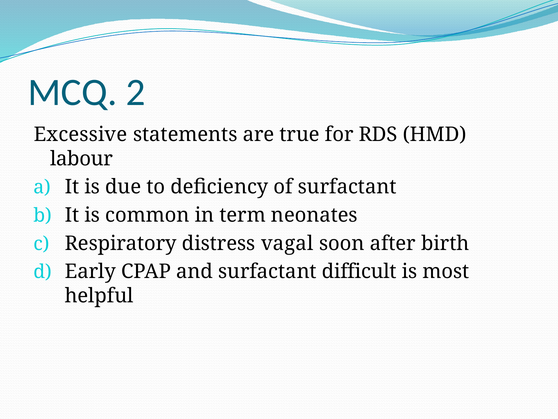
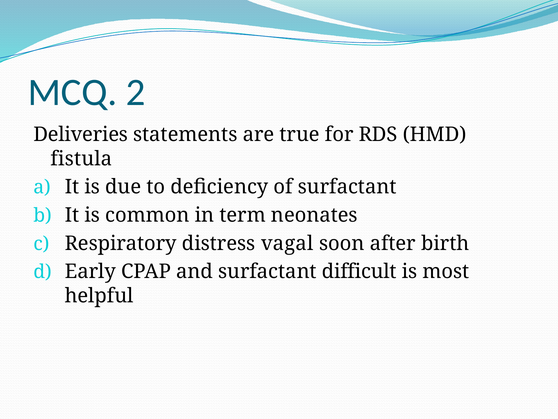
Excessive: Excessive -> Deliveries (81, 134)
labour: labour -> fistula (81, 159)
